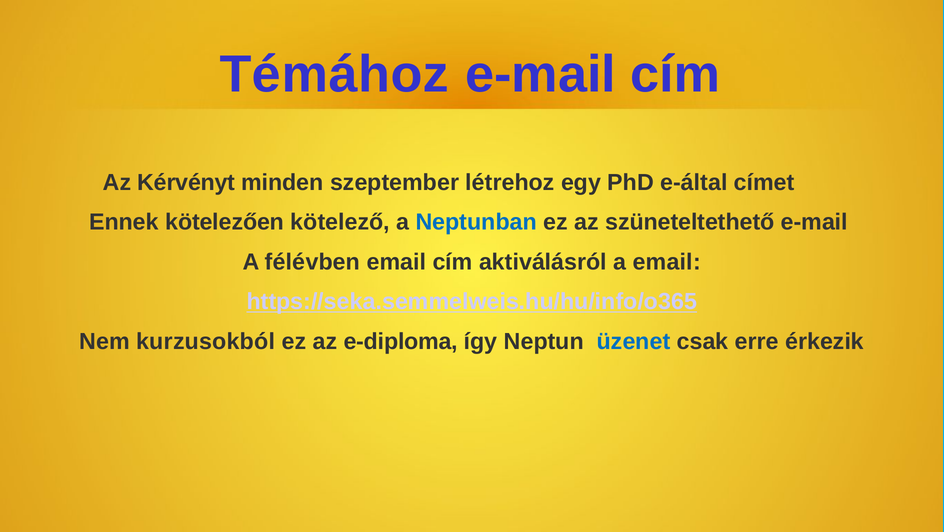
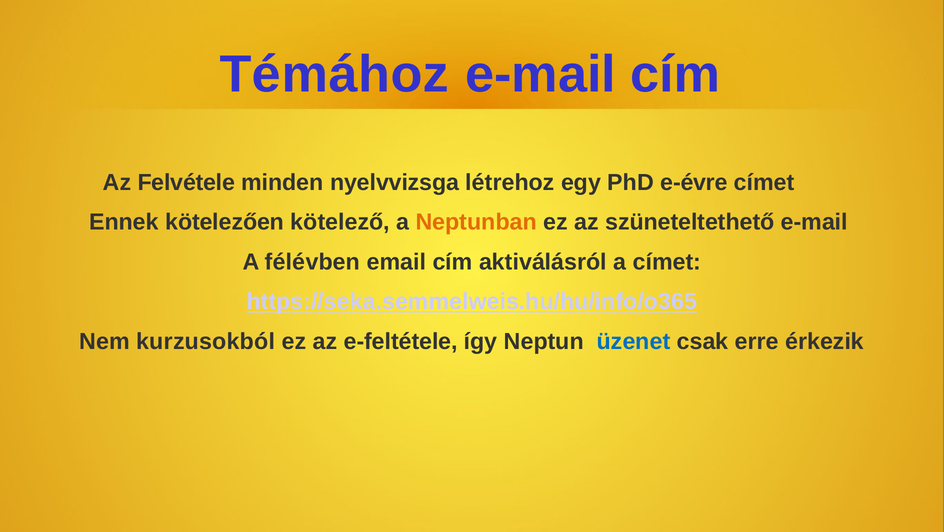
Kérvényt: Kérvényt -> Felvétele (186, 183)
szeptember: szeptember -> nyelvvizsga (395, 183)
e-által: e-által -> e-évre (694, 183)
Neptunban colour: blue -> orange (476, 222)
a email: email -> címet (667, 262)
e-diploma: e-diploma -> e-feltétele (401, 342)
